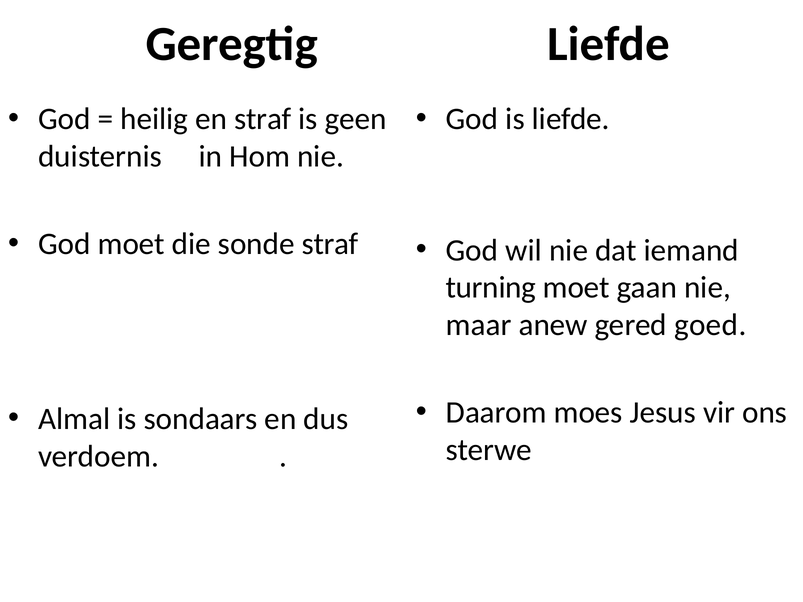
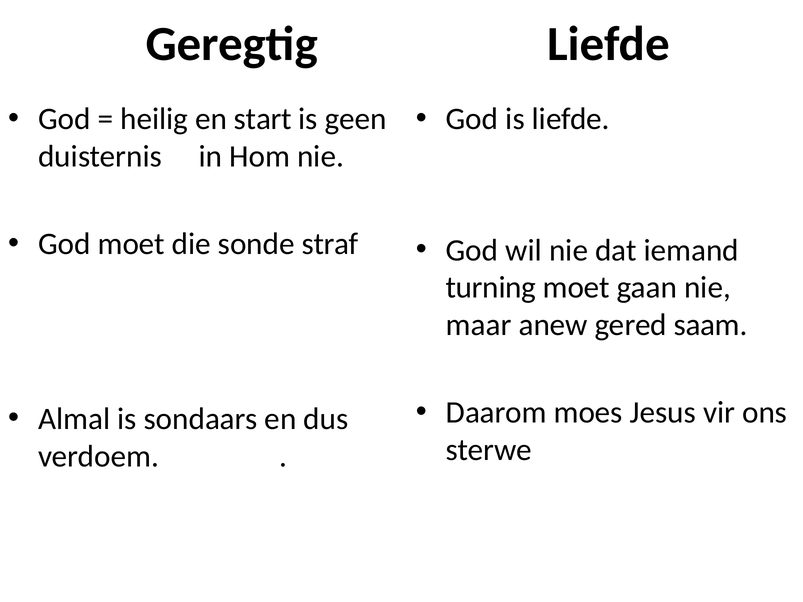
en straf: straf -> start (263, 119)
goed: goed -> saam (711, 325)
